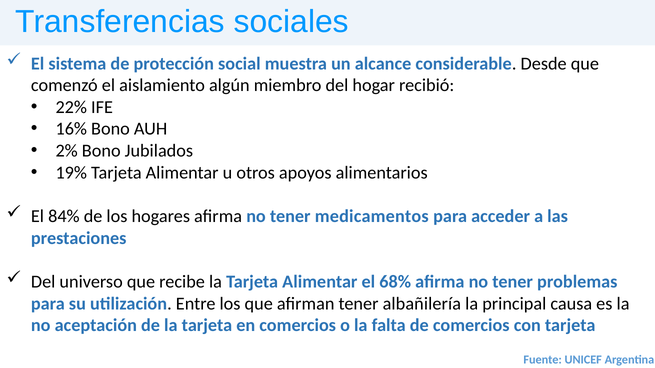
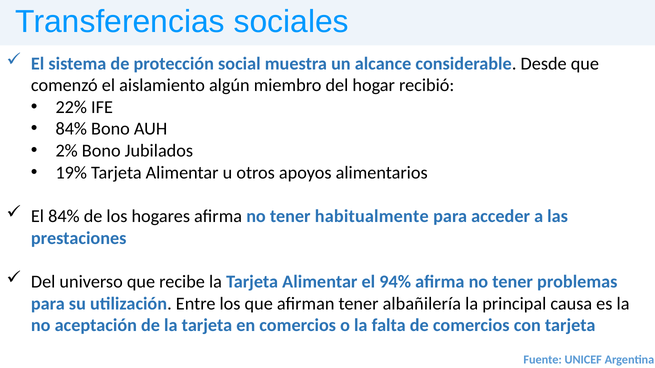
16%: 16% -> 84% (71, 129)
medicamentos: medicamentos -> habitualmente (372, 217)
68%: 68% -> 94% (395, 282)
